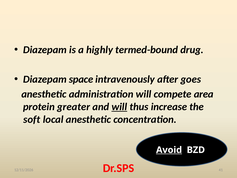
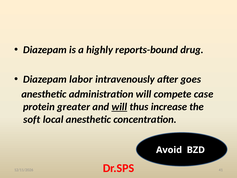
termed-bound: termed-bound -> reports-bound (147, 50)
space: space -> labor (81, 79)
area: area -> case (204, 94)
Avoid underline: present -> none (169, 150)
